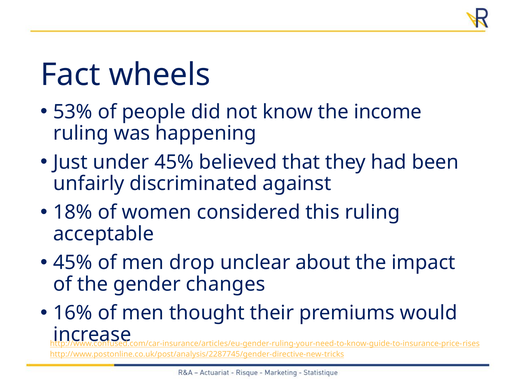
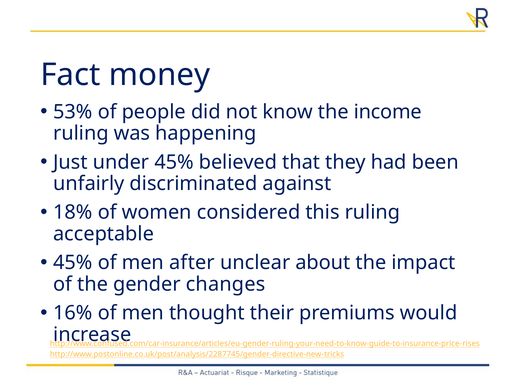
wheels: wheels -> money (159, 75)
drop: drop -> after (192, 262)
